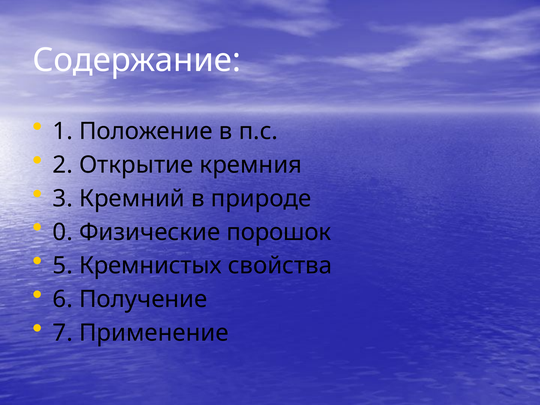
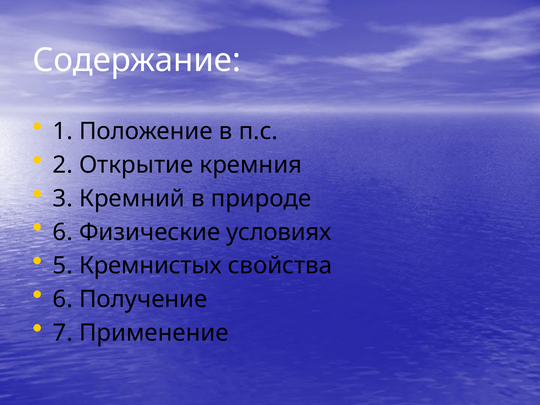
0: 0 -> 6 (63, 232)
порошок: порошок -> условиях (279, 232)
